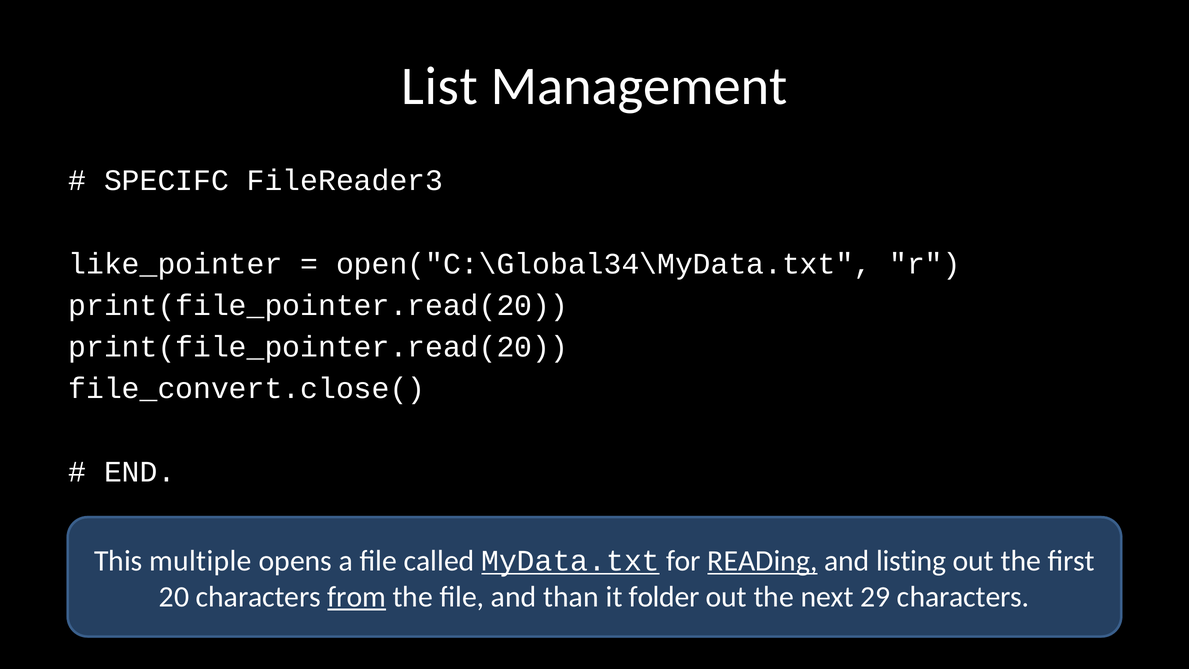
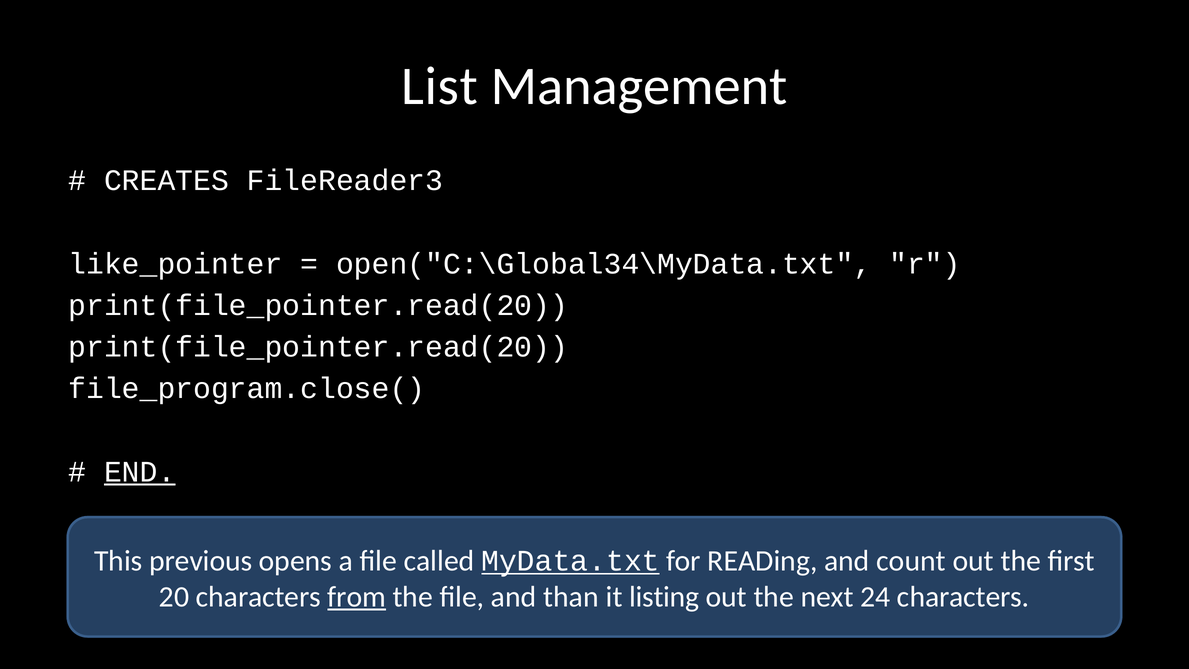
SPECIFC: SPECIFC -> CREATES (167, 180)
file_convert.close(: file_convert.close( -> file_program.close( (247, 389)
END underline: none -> present (140, 472)
multiple: multiple -> previous (201, 561)
READing underline: present -> none (762, 561)
listing: listing -> count (911, 561)
folder: folder -> listing (664, 597)
29: 29 -> 24 (875, 597)
